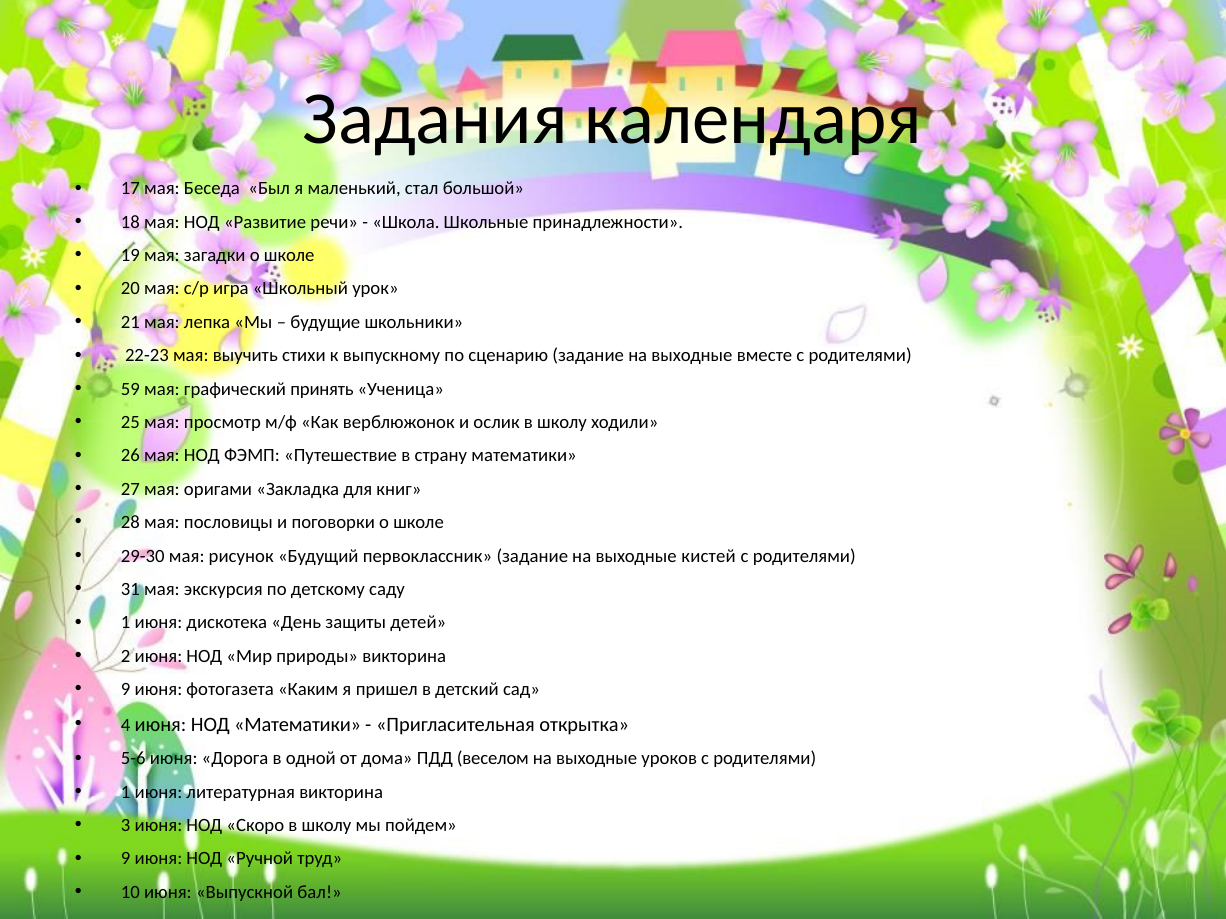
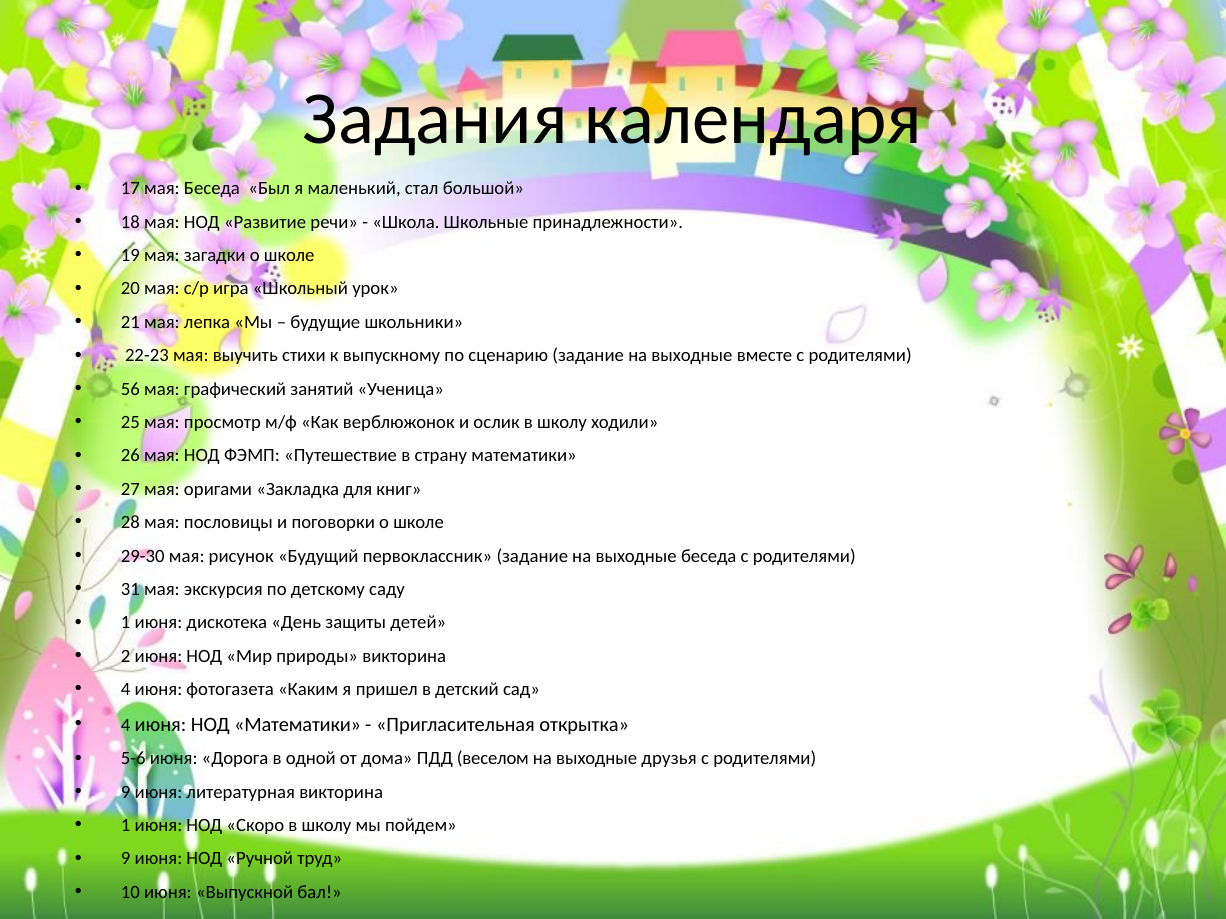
59: 59 -> 56 (130, 389)
принять: принять -> занятий (322, 389)
выходные кистей: кистей -> беседа (709, 556)
9: 9 -> 4 (126, 690)
уроков: уроков -> друзья (669, 759)
1: 1 -> 9 (126, 792)
3: 3 -> 1 (126, 826)
